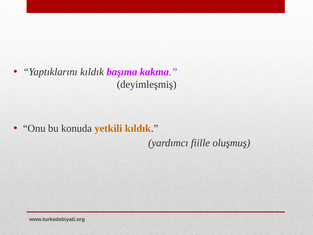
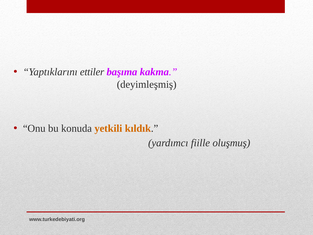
Yaptıklarını kıldık: kıldık -> ettiler (92, 72)
